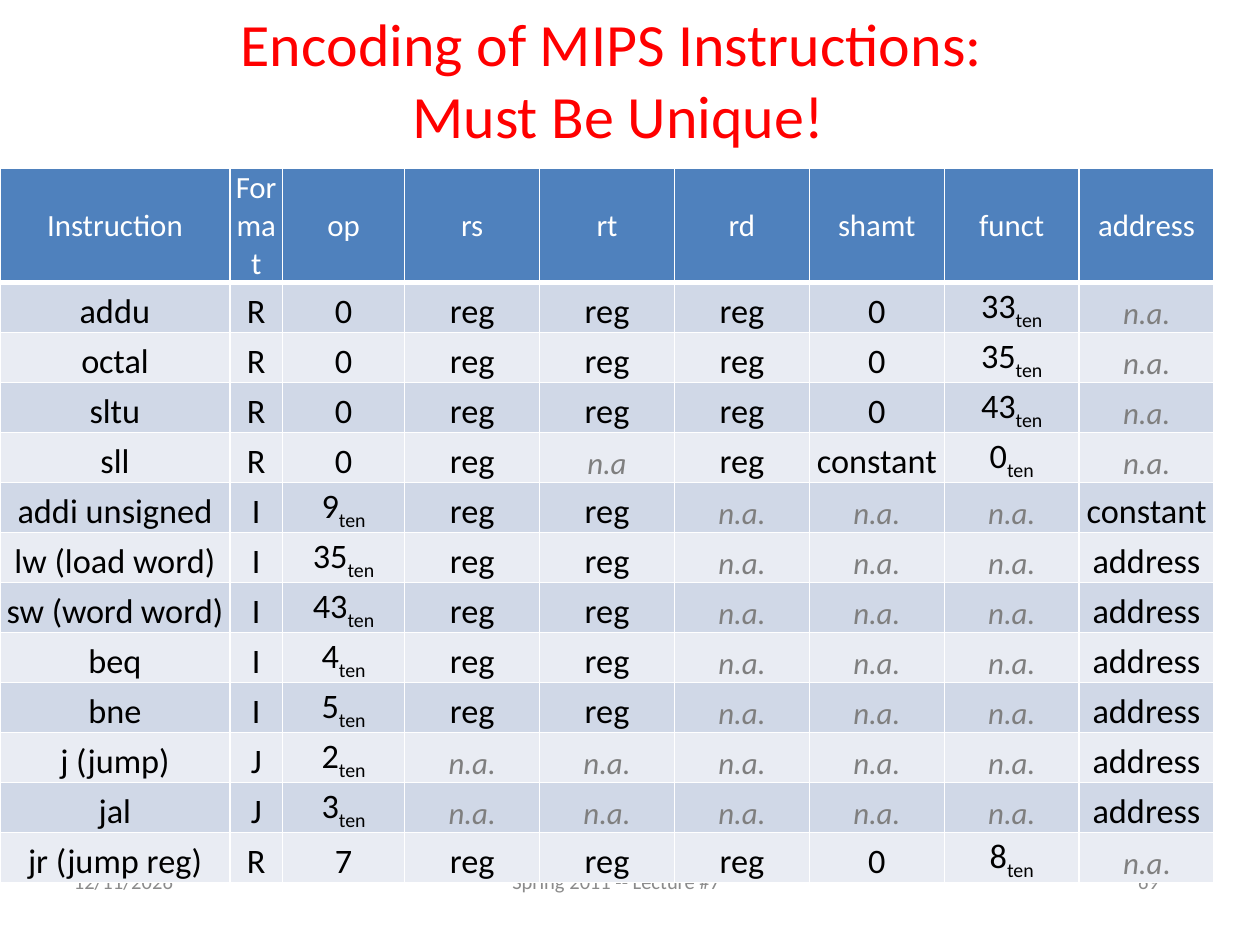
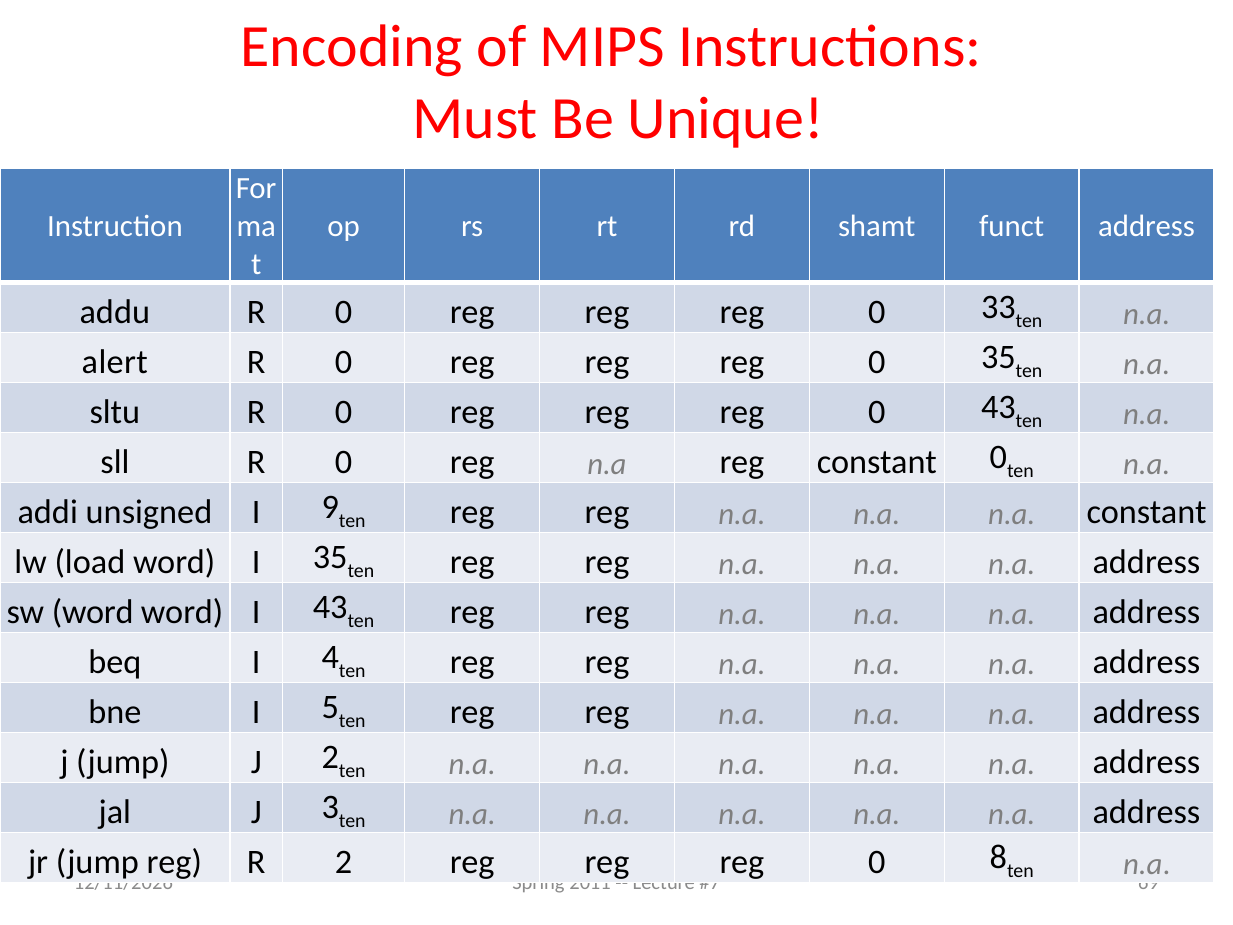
octal: octal -> alert (115, 362)
R 7: 7 -> 2 (344, 862)
